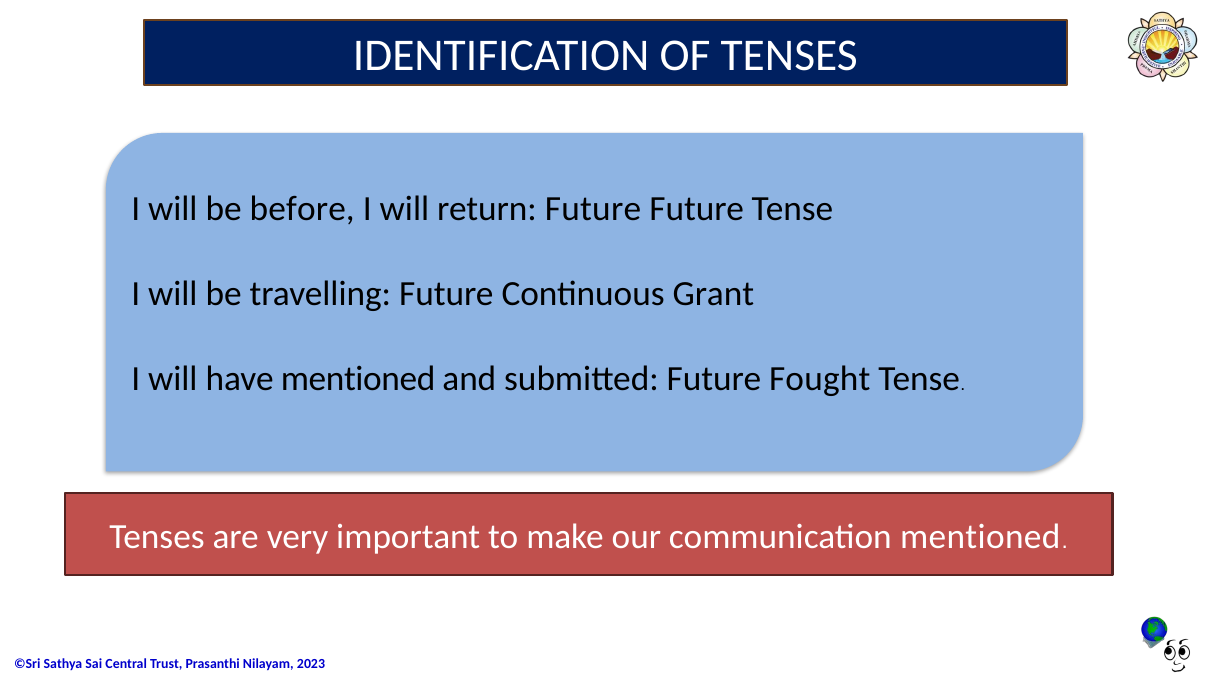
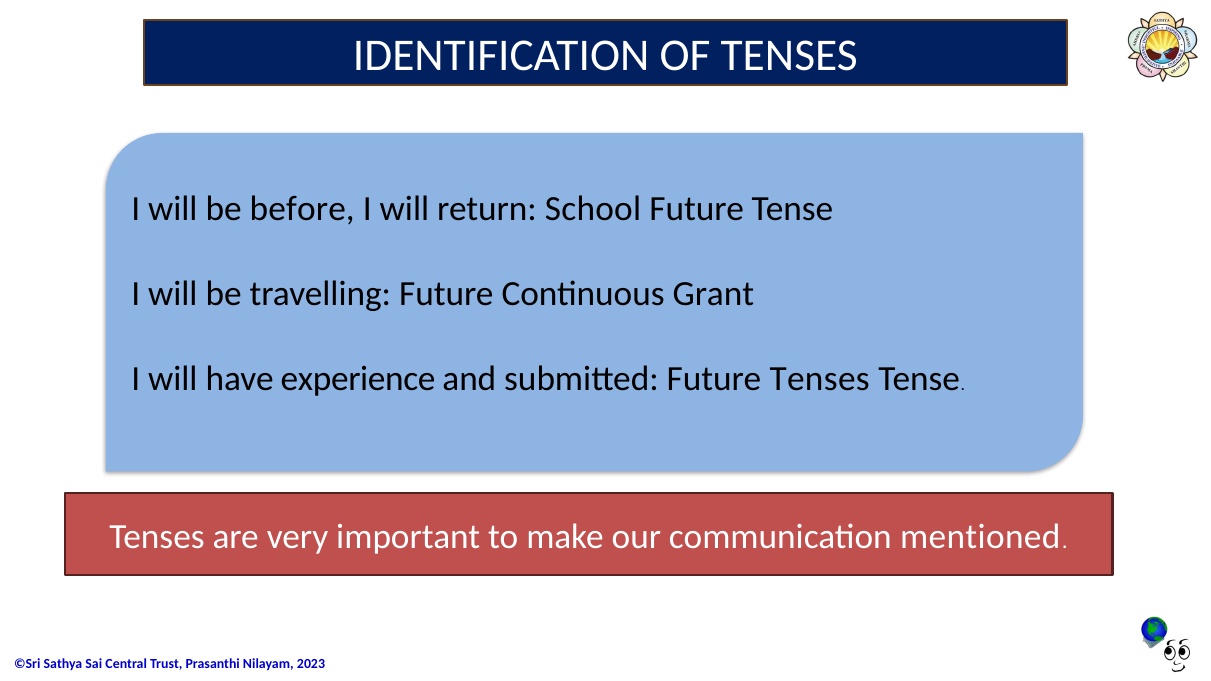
return Future: Future -> School (593, 209)
have mentioned: mentioned -> experience (358, 379)
Future Fought: Fought -> Tenses (820, 379)
